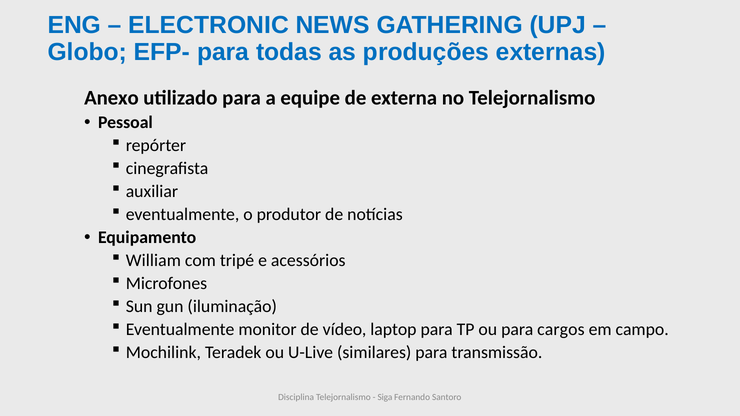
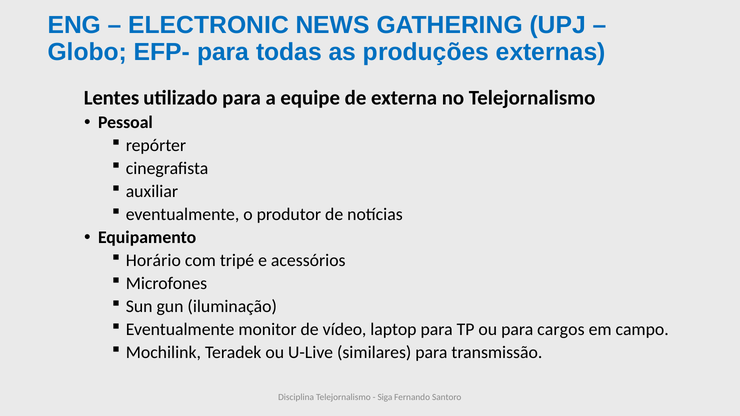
Anexo: Anexo -> Lentes (111, 98)
William: William -> Horário (153, 261)
